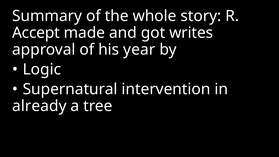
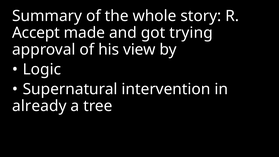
writes: writes -> trying (191, 33)
year: year -> view (139, 50)
